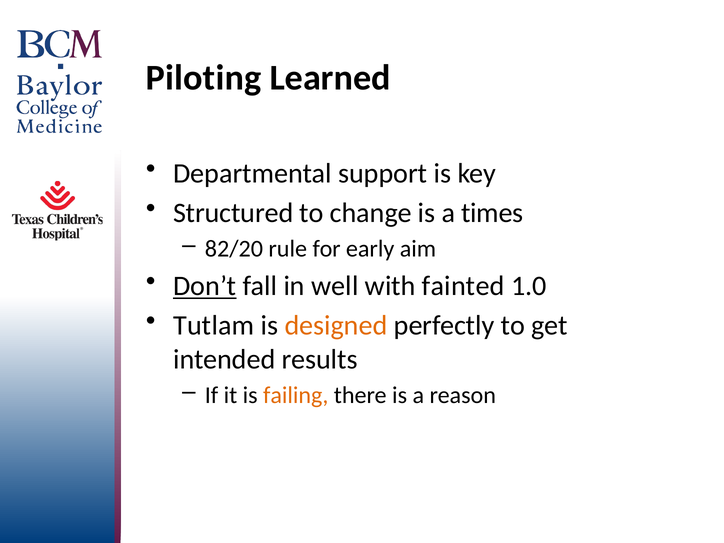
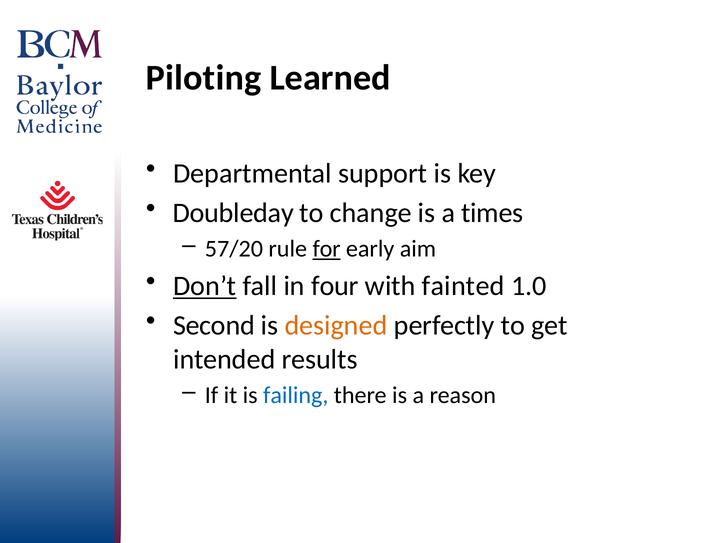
Structured: Structured -> Doubleday (233, 213)
82/20: 82/20 -> 57/20 (234, 249)
for underline: none -> present (327, 249)
well: well -> four (335, 286)
Tutlam: Tutlam -> Second (214, 325)
failing colour: orange -> blue (296, 395)
